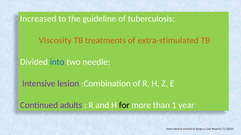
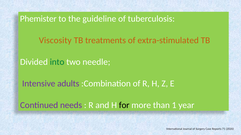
Increased: Increased -> Phemister (38, 19)
into colour: blue -> green (57, 62)
lesion: lesion -> adults (68, 84)
adults: adults -> needs (71, 106)
